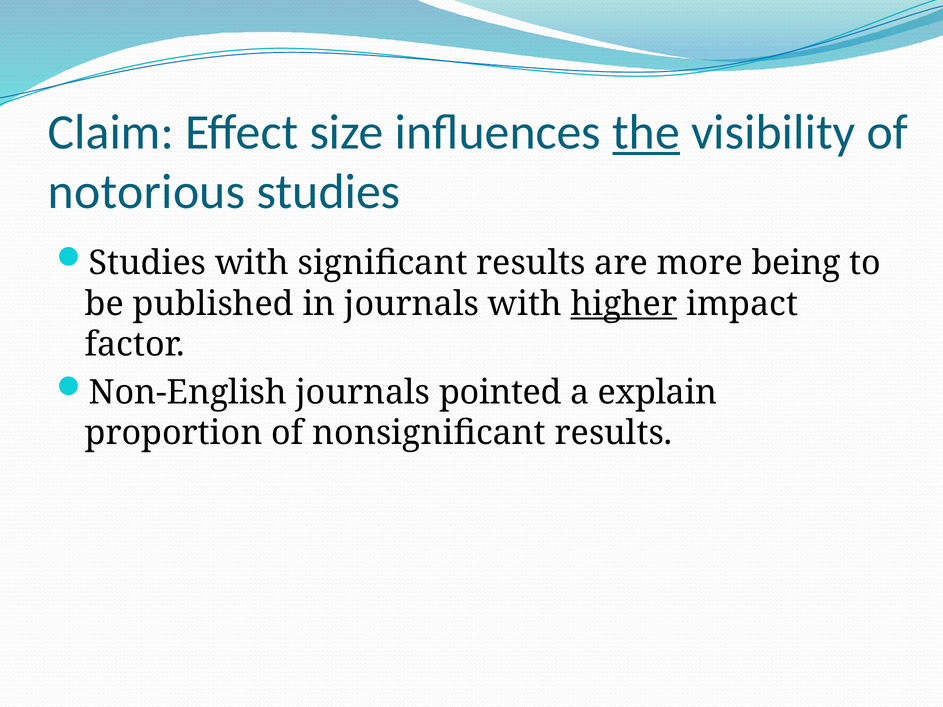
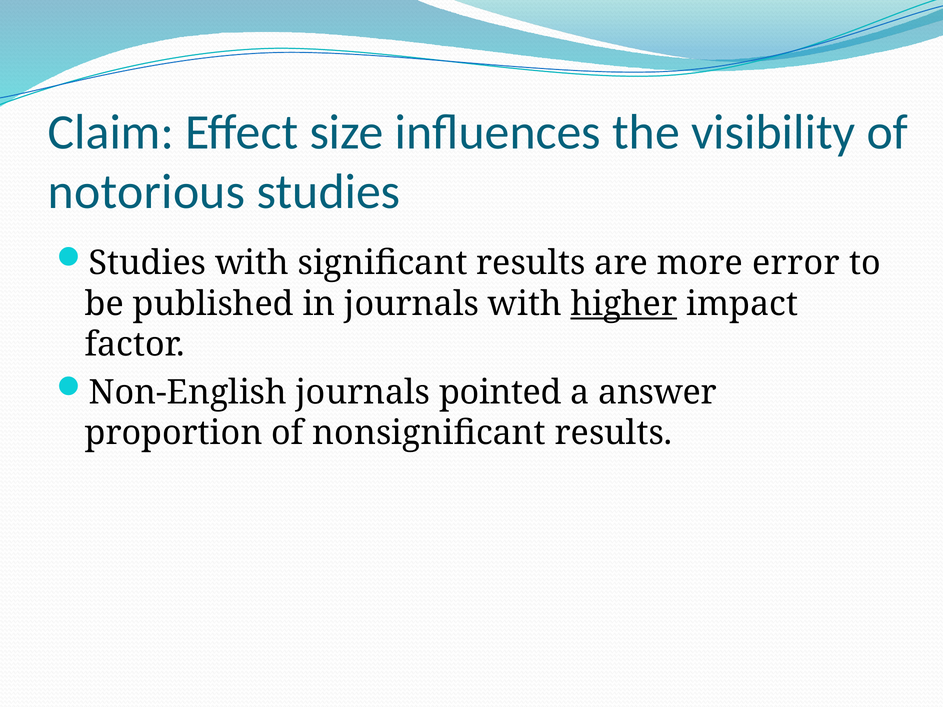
the underline: present -> none (646, 132)
being: being -> error (796, 263)
explain: explain -> answer (658, 393)
